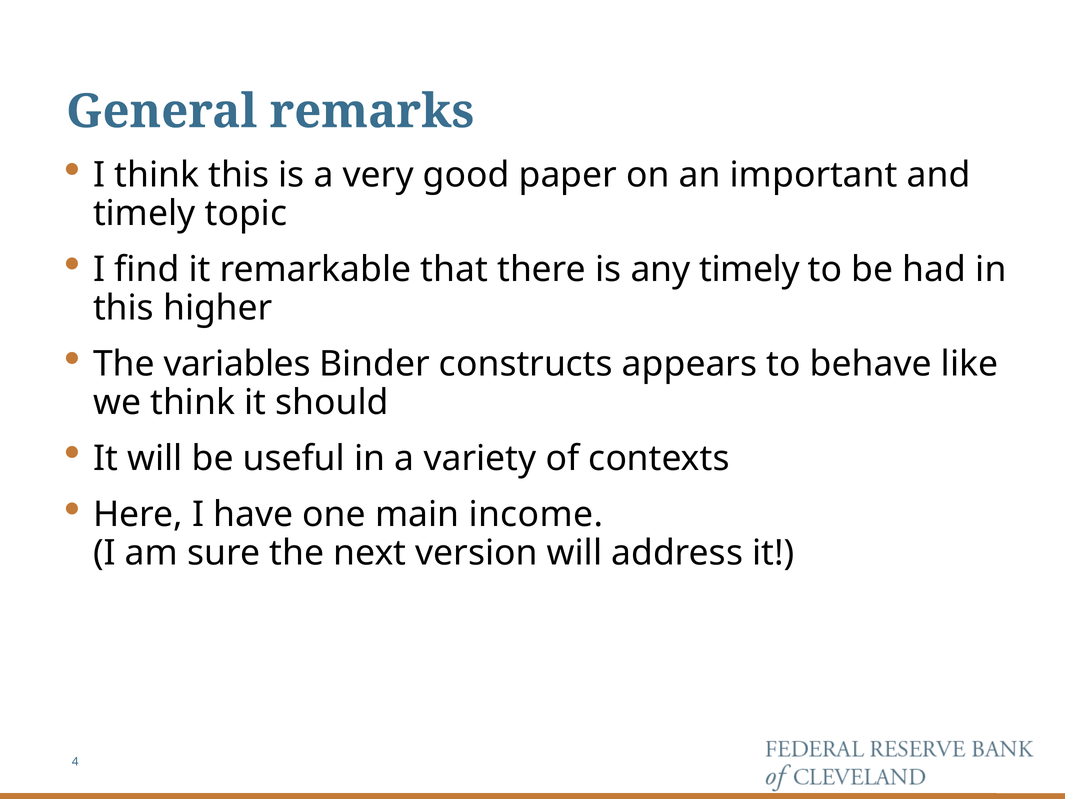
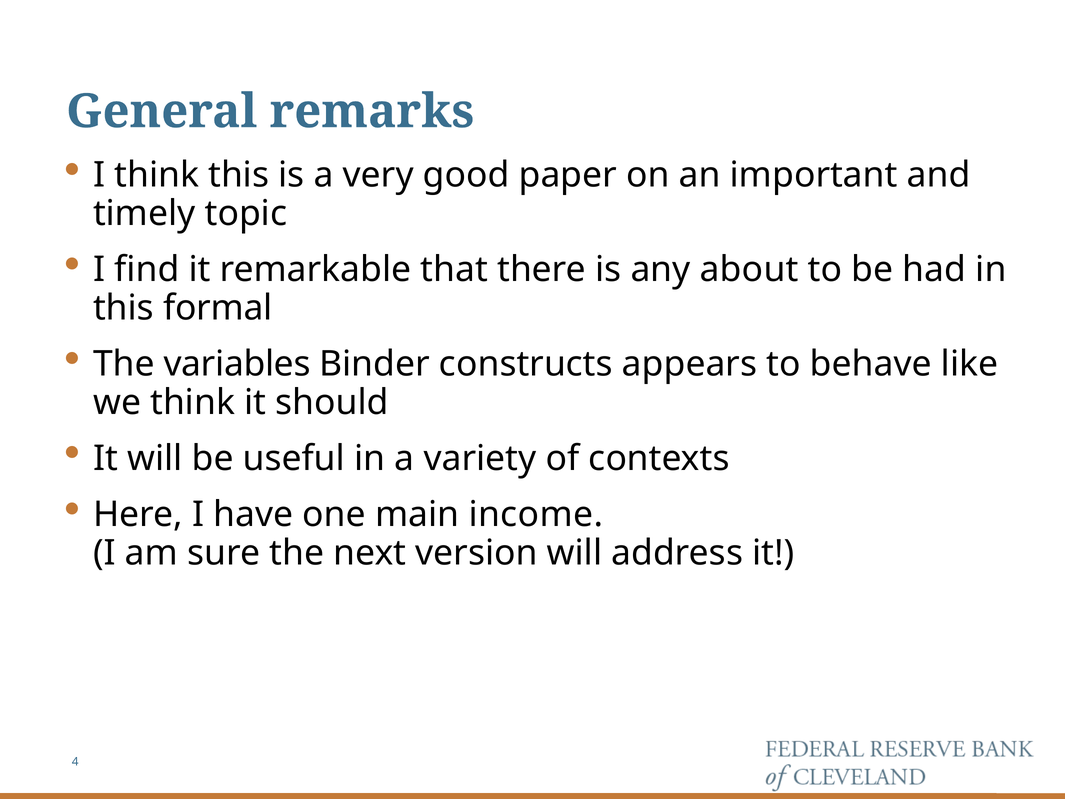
any timely: timely -> about (749, 270)
higher: higher -> formal (218, 308)
